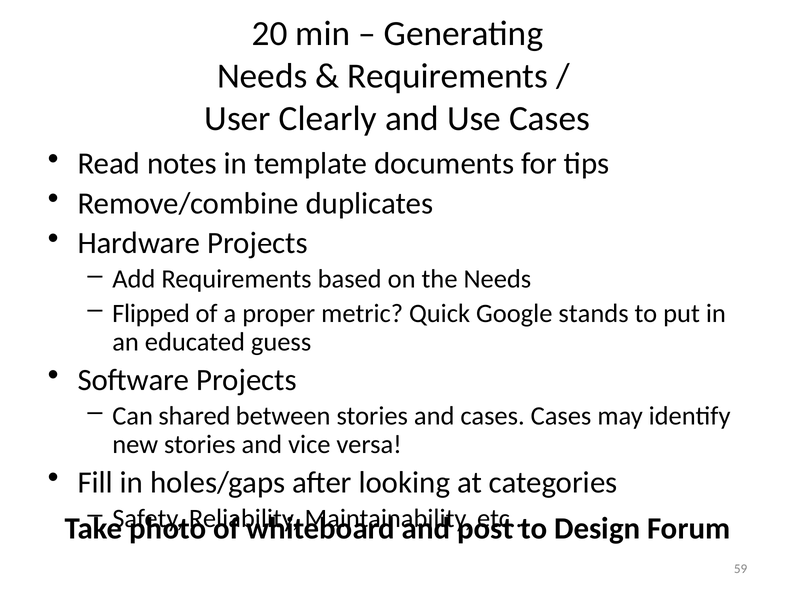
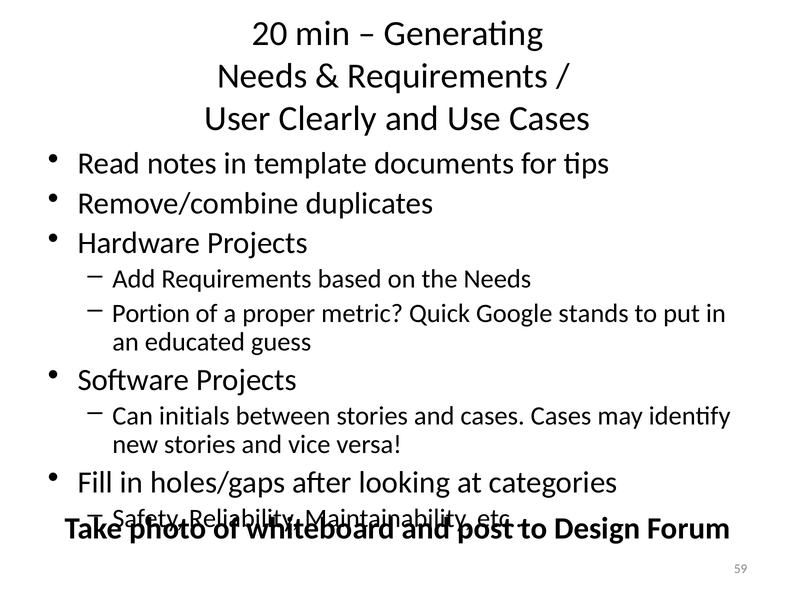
Flipped: Flipped -> Portion (151, 314)
shared: shared -> initials (194, 416)
